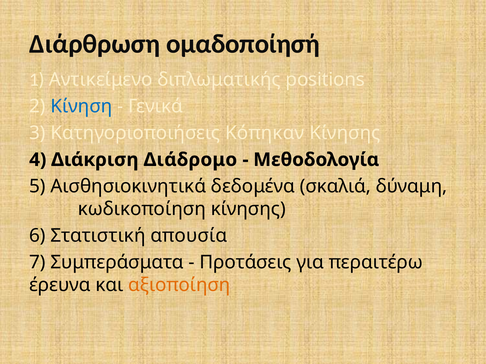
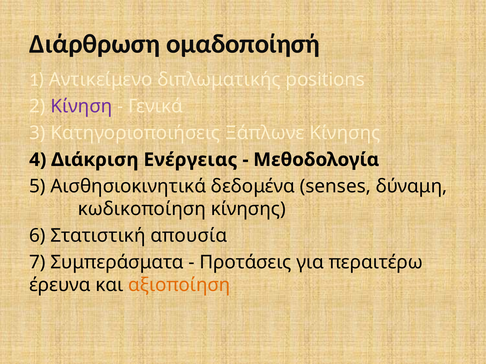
Κίνηση colour: blue -> purple (81, 107)
Κόπηκαν: Κόπηκαν -> Ξάπλωνε (265, 133)
Διάδρομο: Διάδρομο -> Ενέργειας (190, 160)
σκαλιά: σκαλιά -> senses (335, 187)
